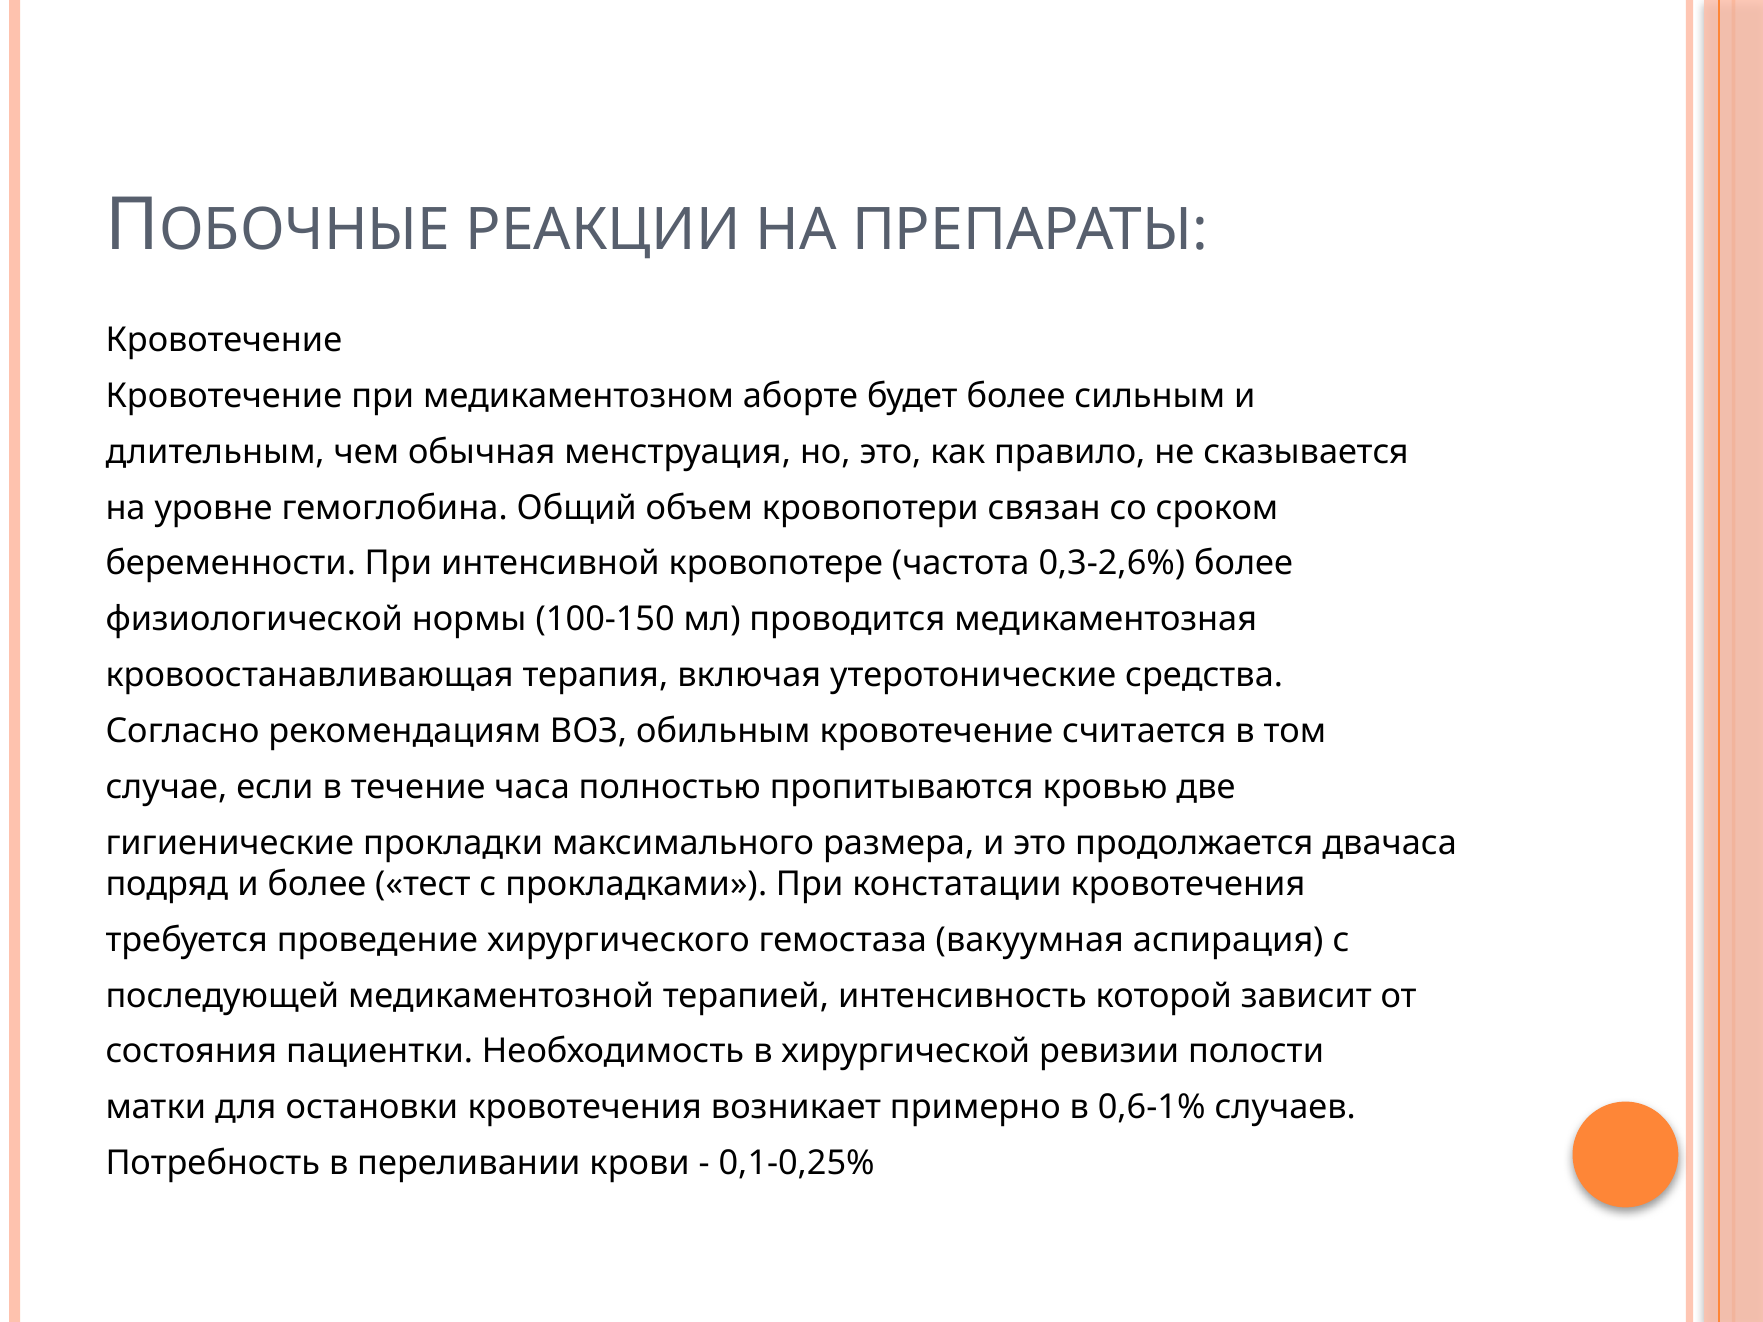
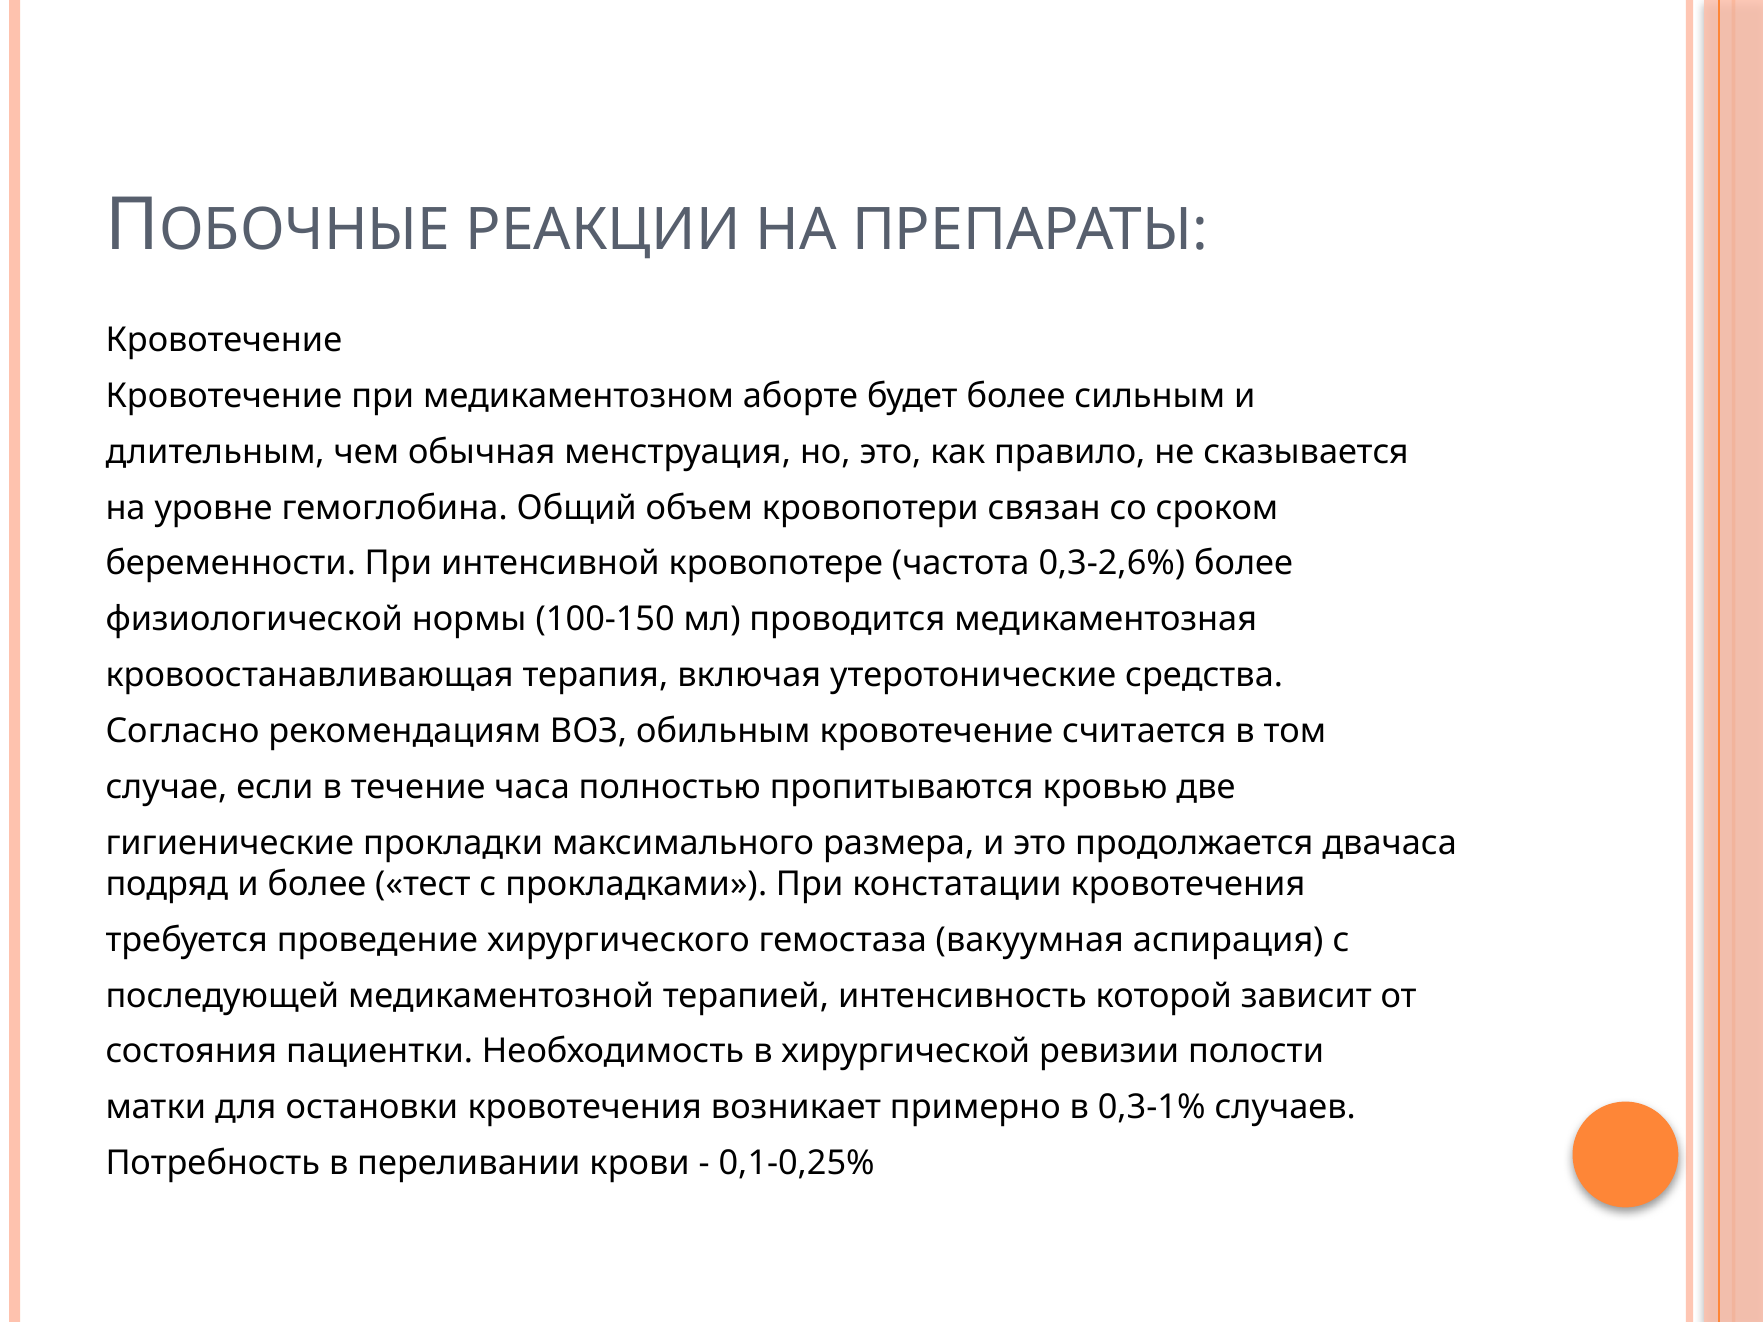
0,6-1%: 0,6-1% -> 0,3-1% (1152, 1108)
